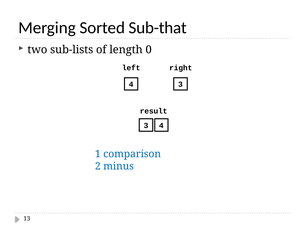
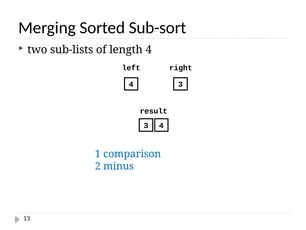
Sub-that: Sub-that -> Sub-sort (158, 28)
length 0: 0 -> 4 (149, 50)
